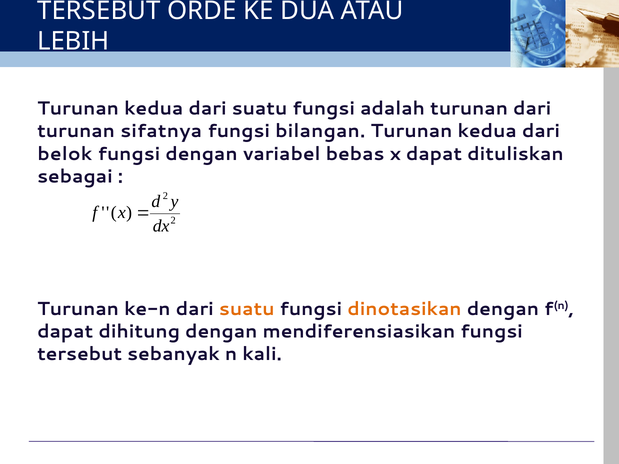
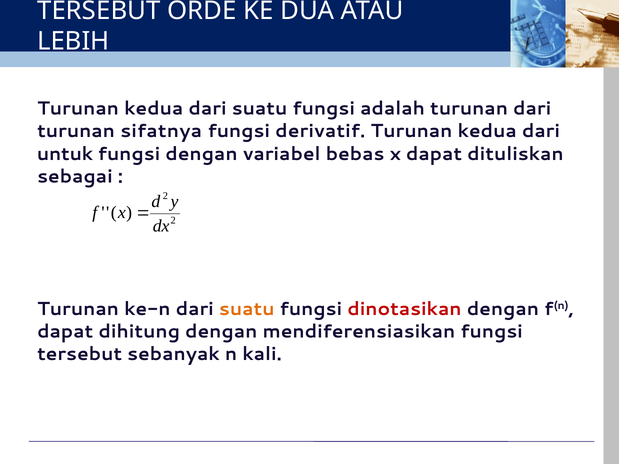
bilangan: bilangan -> derivatif (320, 131)
belok: belok -> untuk (65, 154)
dinotasikan colour: orange -> red (404, 309)
